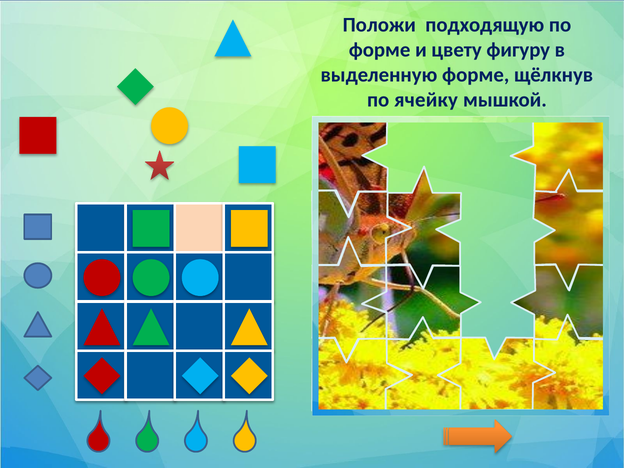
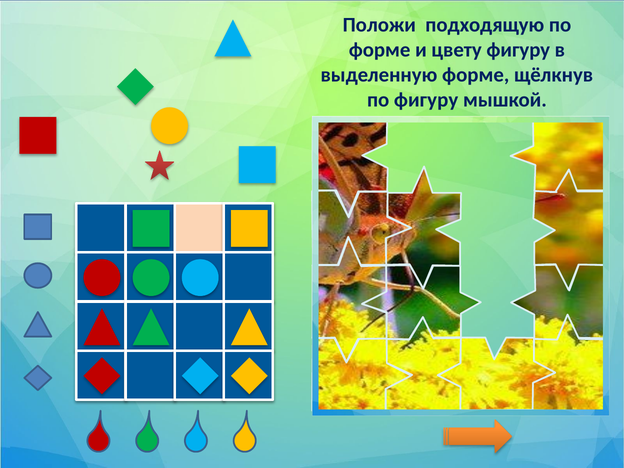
по ячейку: ячейку -> фигуру (426, 100)
